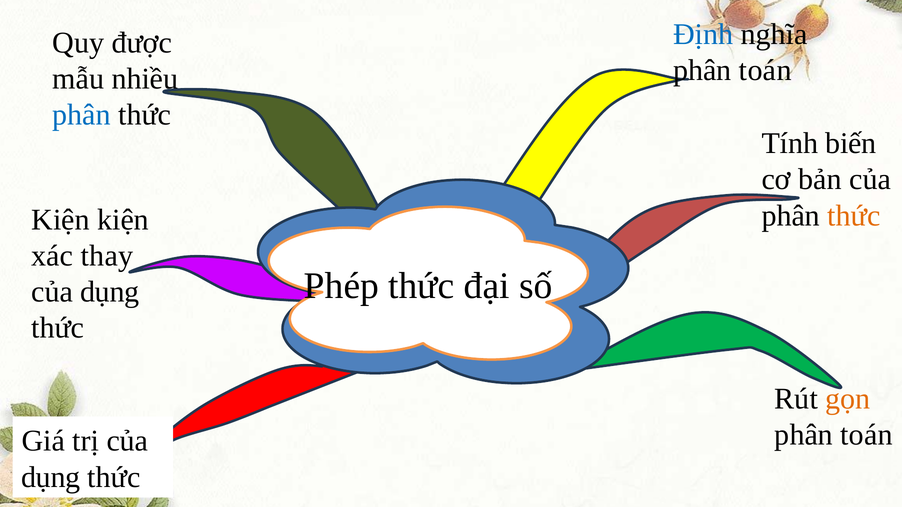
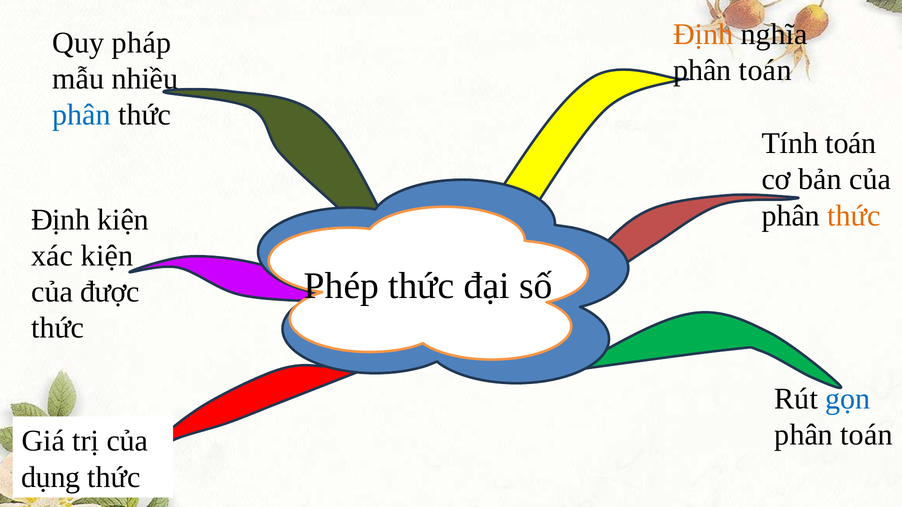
Định colour: blue -> orange (703, 34)
được: được -> pháp (142, 43)
Tính biến: biến -> toán (851, 144)
Kiện: Kiện -> Định (61, 220)
xác thay: thay -> kiện (107, 256)
dụng: dụng -> được (110, 292)
gọn colour: orange -> blue (848, 399)
